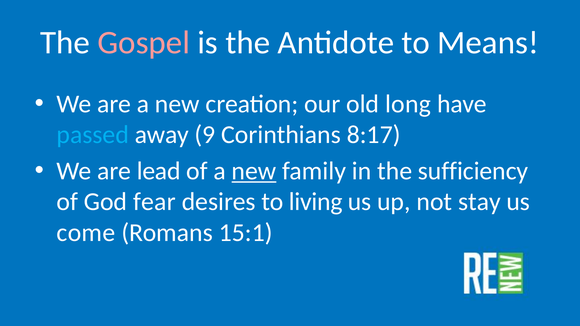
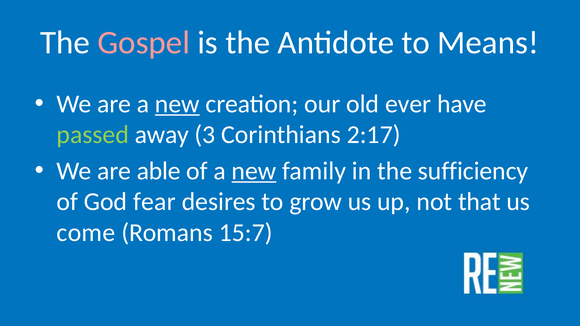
new underline: none -> present (177, 104)
long: long -> ever (408, 104)
passed colour: light blue -> light green (93, 135)
9: 9 -> 3 (205, 135)
8:17: 8:17 -> 2:17 (374, 135)
lead: lead -> able (159, 171)
living: living -> grow (316, 202)
stay: stay -> that (479, 202)
15:1: 15:1 -> 15:7 (246, 233)
